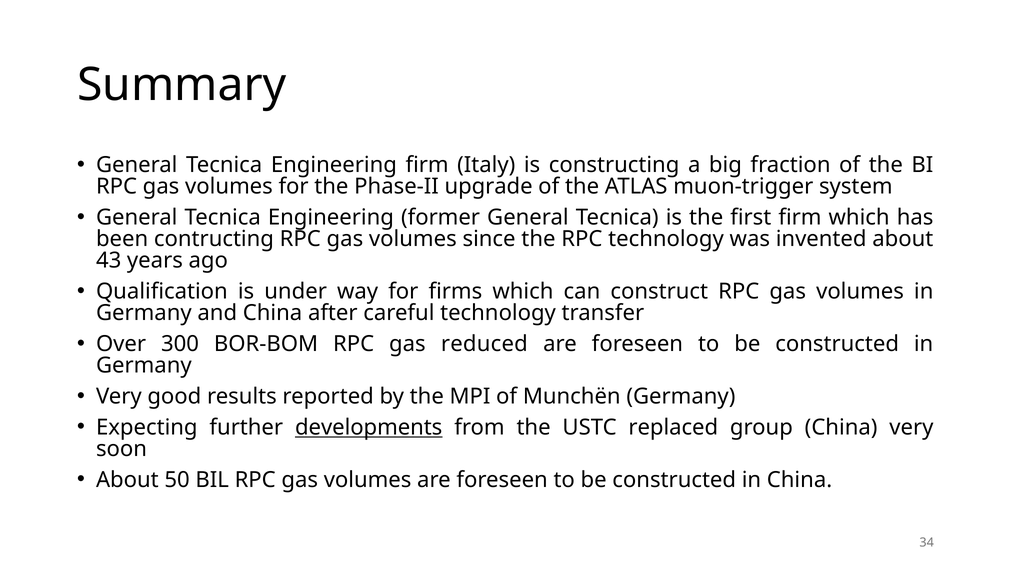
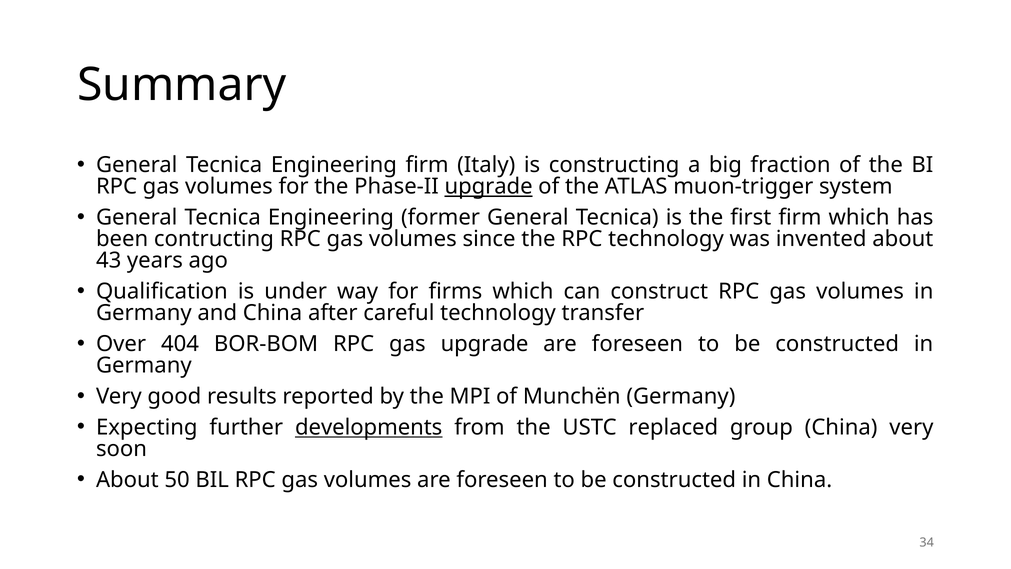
upgrade underline: none -> present (489, 187)
300: 300 -> 404 (180, 344)
gas reduced: reduced -> upgrade (485, 344)
